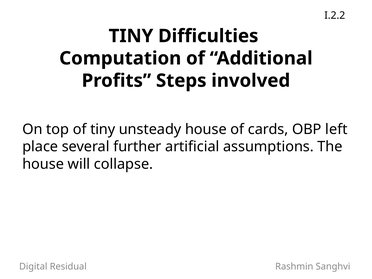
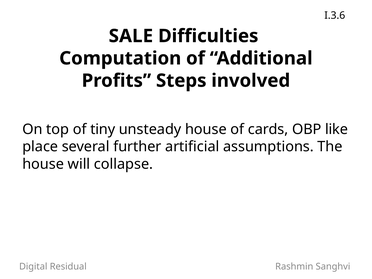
I.2.2: I.2.2 -> I.3.6 (335, 16)
TINY: TINY -> SALE (131, 36)
left: left -> like (337, 129)
